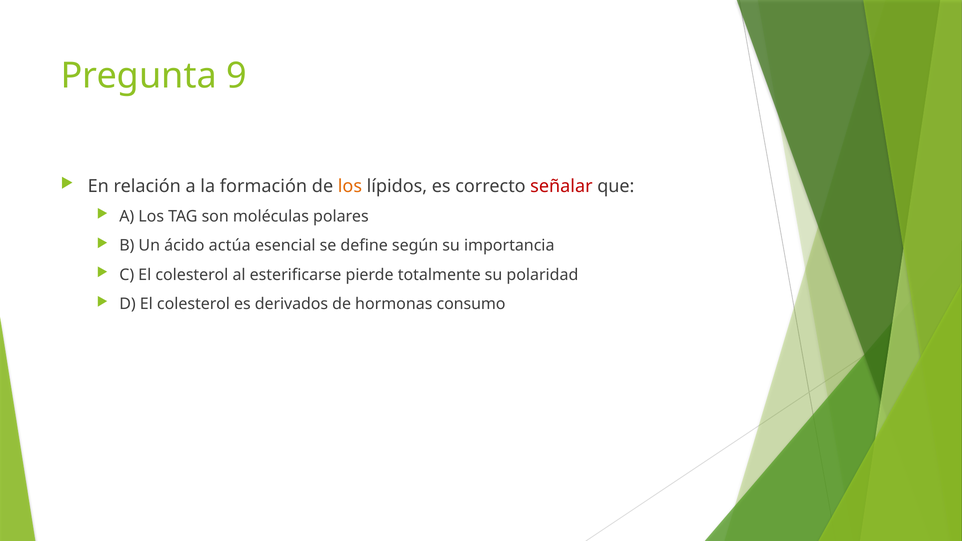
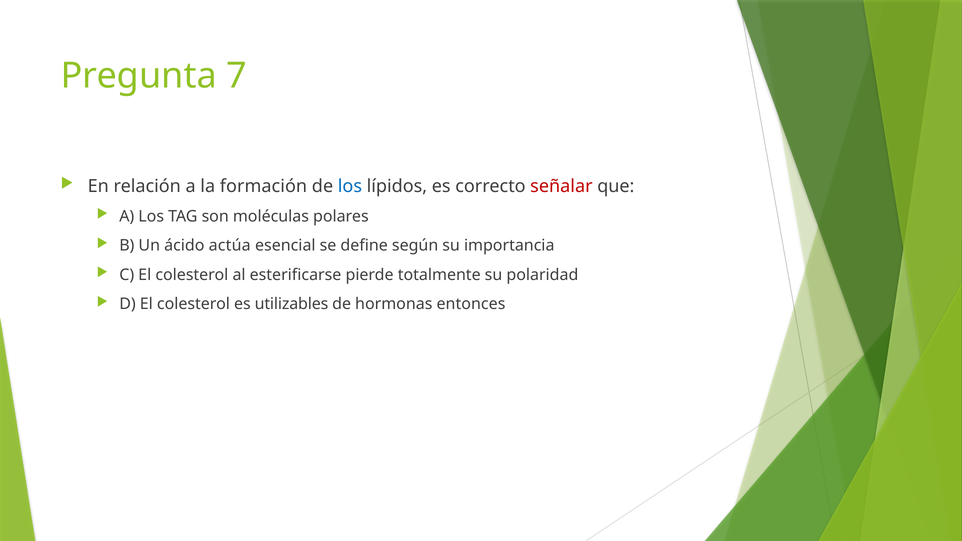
9: 9 -> 7 (237, 76)
los colour: orange -> blue (350, 186)
derivados: derivados -> utilizables (291, 304)
consumo: consumo -> entonces (471, 304)
